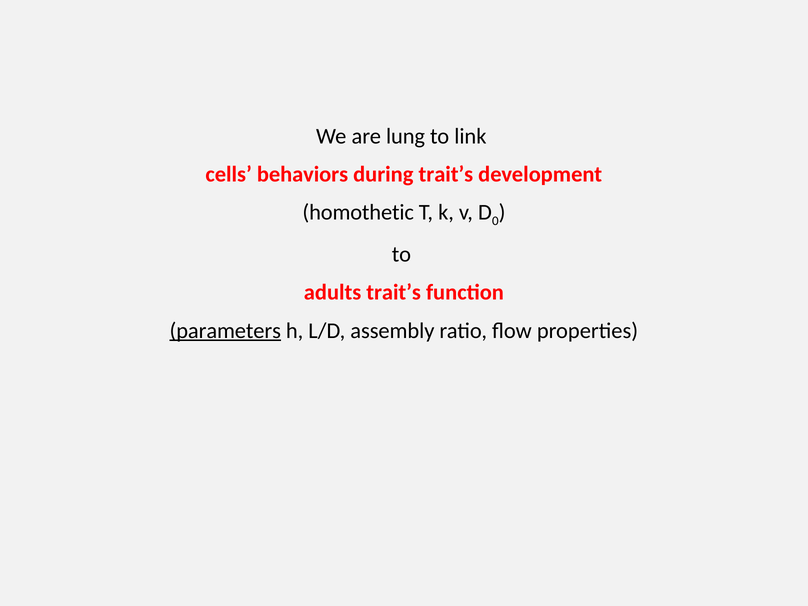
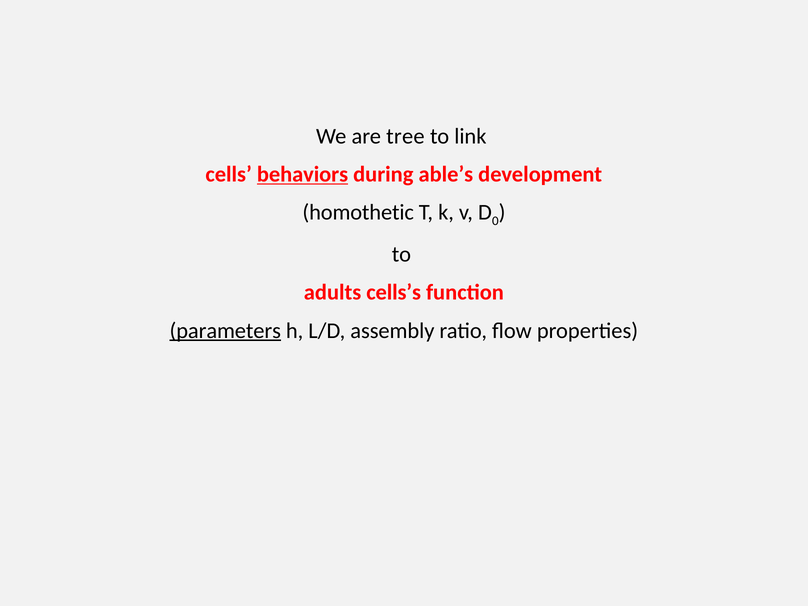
lung: lung -> tree (405, 136)
behaviors underline: none -> present (303, 174)
during trait’s: trait’s -> able’s (446, 174)
adults trait’s: trait’s -> cells’s (394, 293)
